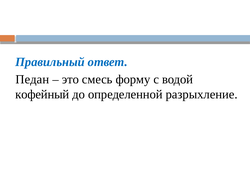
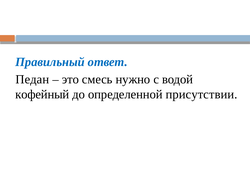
форму: форму -> нужно (133, 79)
разрыхление: разрыхление -> присутствии (202, 94)
